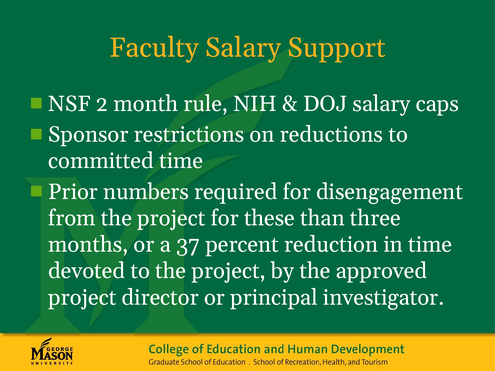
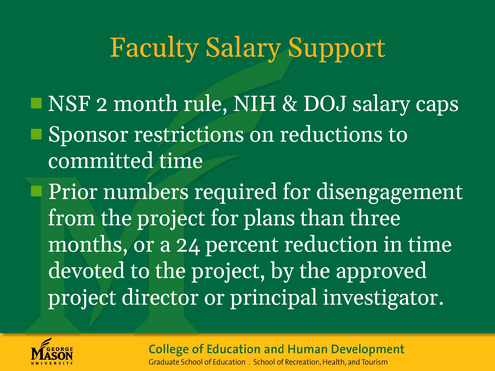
these: these -> plans (270, 218)
37: 37 -> 24 (188, 245)
